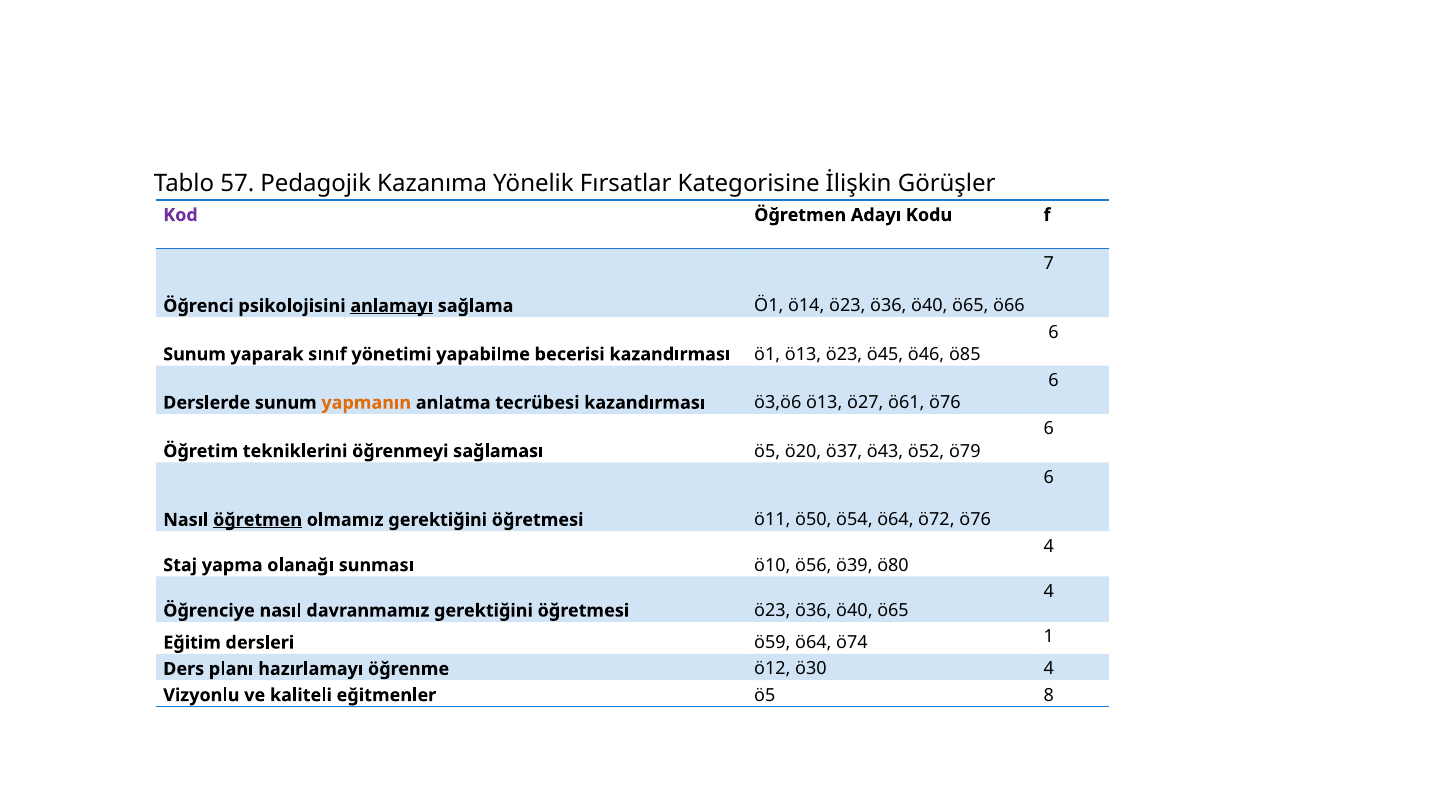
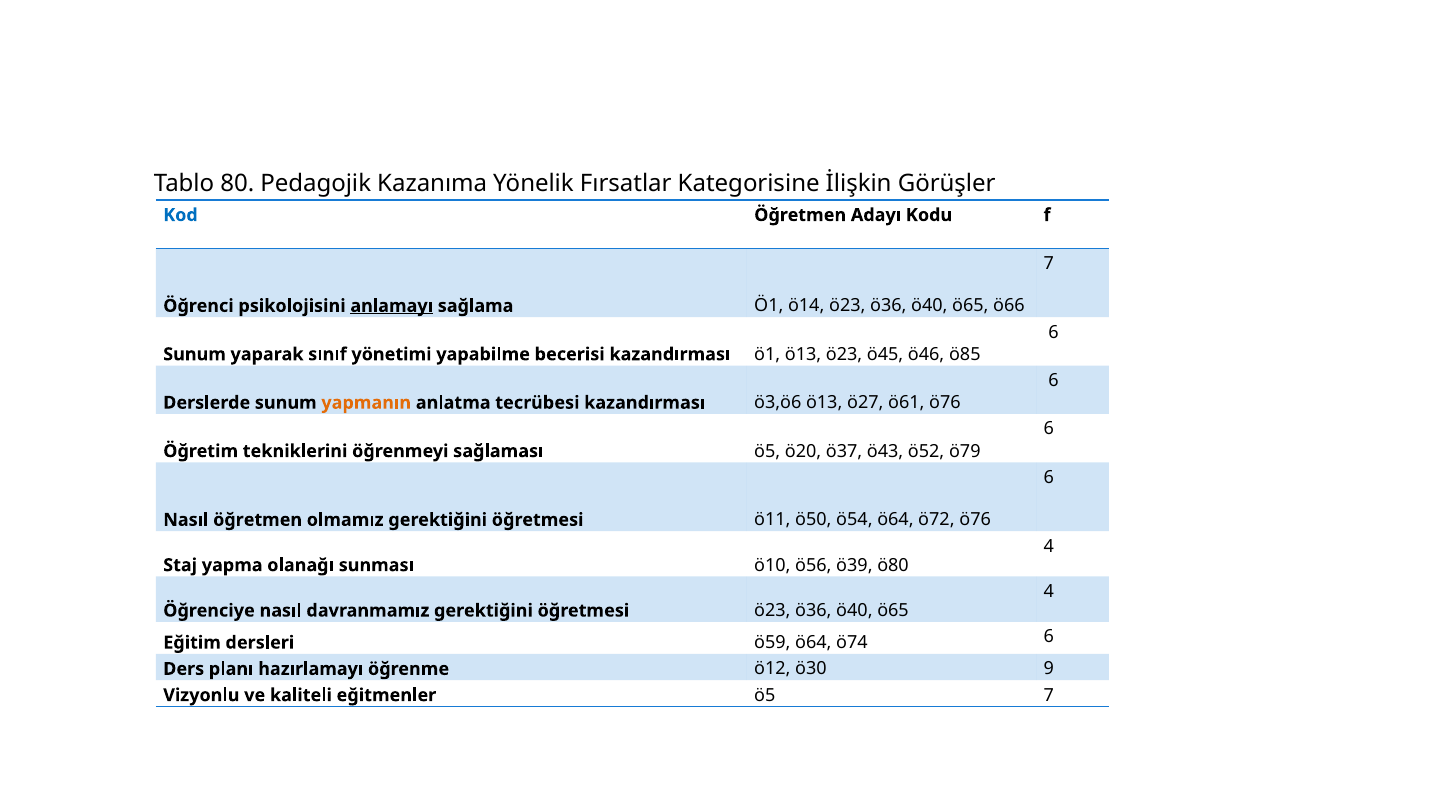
57: 57 -> 80 (237, 184)
Kod colour: purple -> blue (180, 215)
öğretmen underline: present -> none (258, 520)
1: 1 -> 6 (1049, 637)
ö30 4: 4 -> 9 (1049, 669)
ö5 8: 8 -> 7 (1049, 695)
